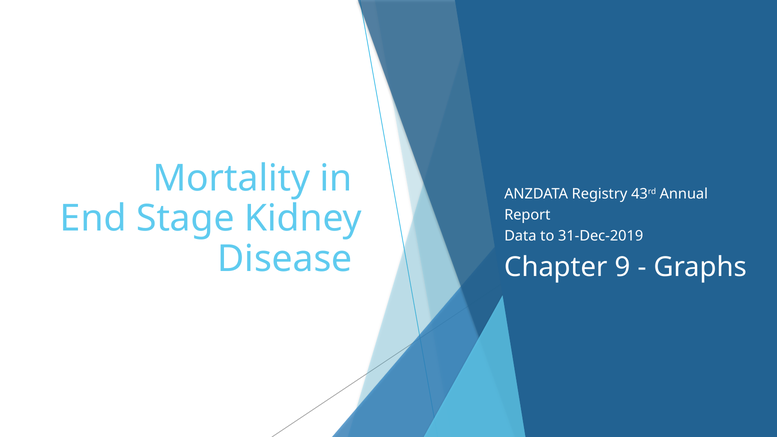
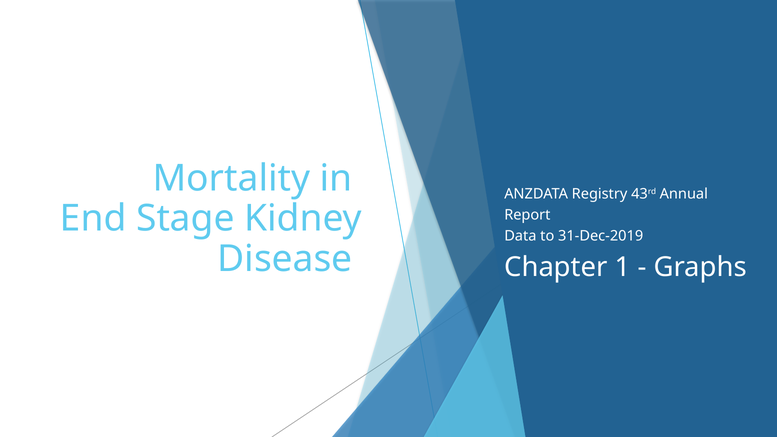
9: 9 -> 1 (623, 267)
